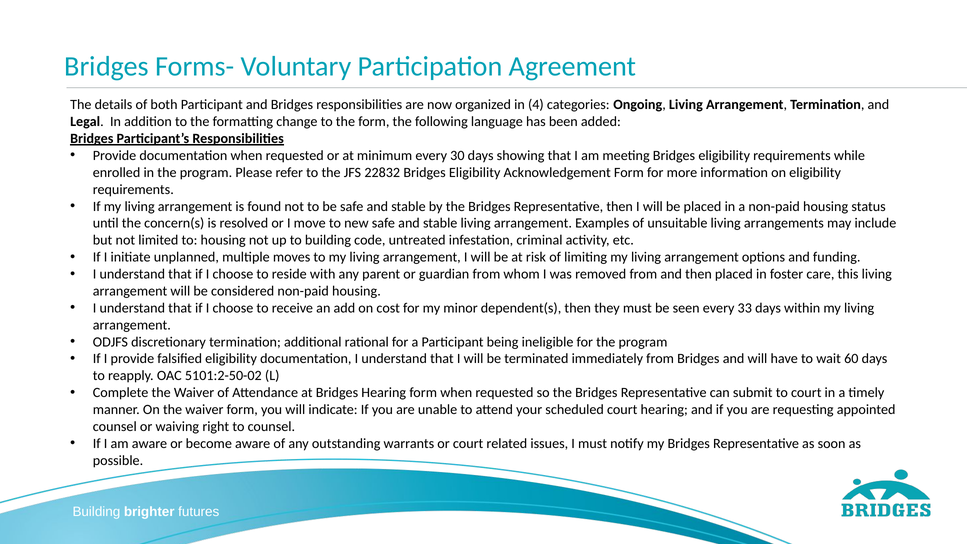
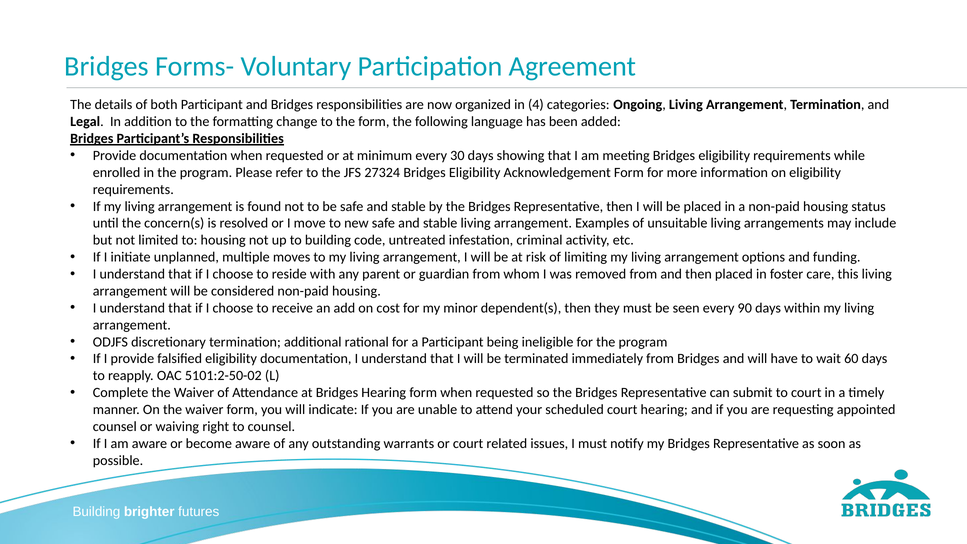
22832: 22832 -> 27324 (382, 172)
33: 33 -> 90 (745, 308)
